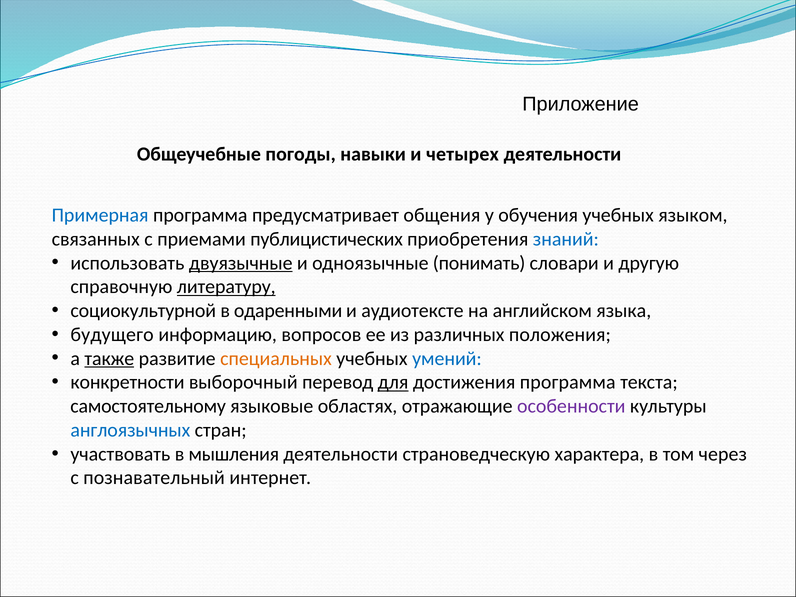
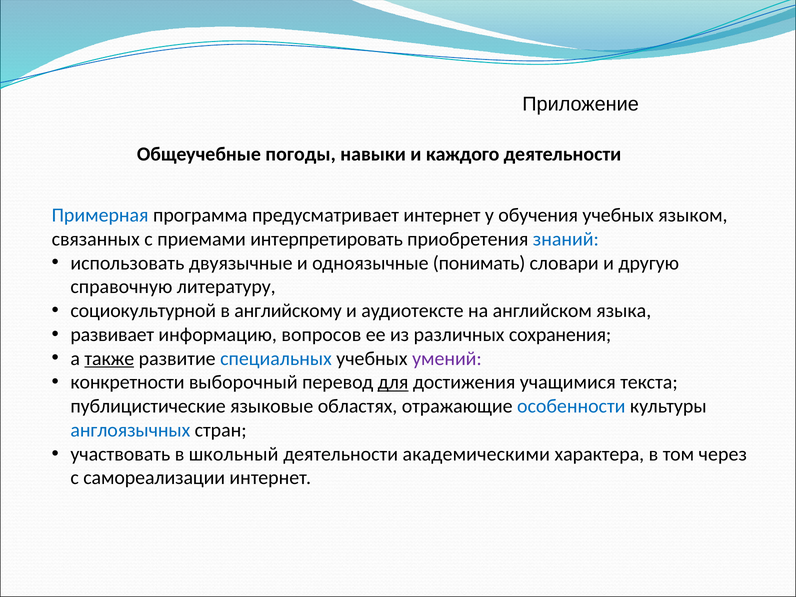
четырех: четырех -> каждого (463, 154)
предусматривает общения: общения -> интернет (442, 215)
публицистических: публицистических -> интерпретировать (327, 239)
двуязычные underline: present -> none (241, 263)
литературу underline: present -> none (226, 287)
одаренными: одаренными -> английскому (288, 311)
будущего: будущего -> развивает (112, 335)
положения: положения -> сохранения (560, 335)
специальных colour: orange -> blue (276, 358)
умений colour: blue -> purple (447, 358)
достижения программа: программа -> учащимися (568, 382)
самостоятельному: самостоятельному -> публицистические (148, 406)
особенности colour: purple -> blue (571, 406)
мышления: мышления -> школьный (234, 454)
страноведческую: страноведческую -> академическими (476, 454)
познавательный: познавательный -> самореализации (154, 478)
